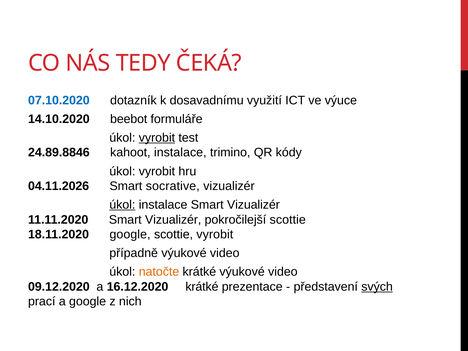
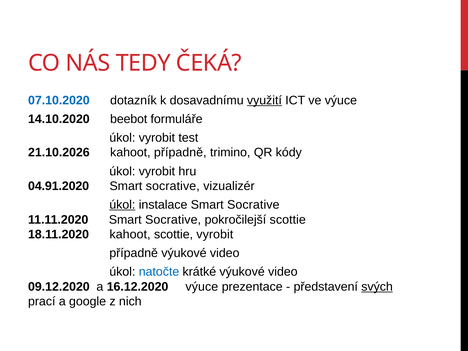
využití underline: none -> present (264, 100)
vyrobit underline: present -> none (157, 138)
24.89.8846: 24.89.8846 -> 21.10.2026 (59, 153)
kahoot instalace: instalace -> případně (180, 153)
04.11.2026: 04.11.2026 -> 04.91.2020 (59, 186)
instalace Smart Vizualizér: Vizualizér -> Socrative (253, 205)
11.11.2020 Smart Vizualizér: Vizualizér -> Socrative (173, 220)
18.11.2020 google: google -> kahoot (130, 234)
natočte colour: orange -> blue (159, 272)
16.12.2020 krátké: krátké -> výuce (202, 287)
